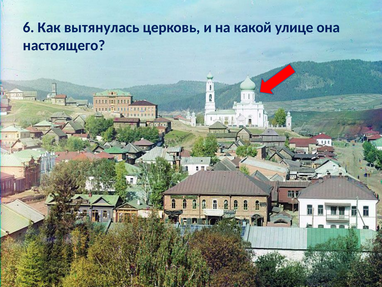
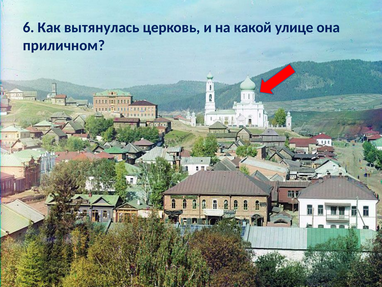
настоящего: настоящего -> приличном (64, 45)
